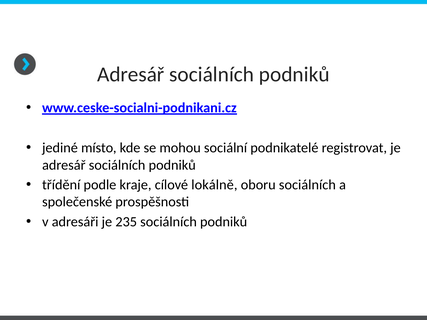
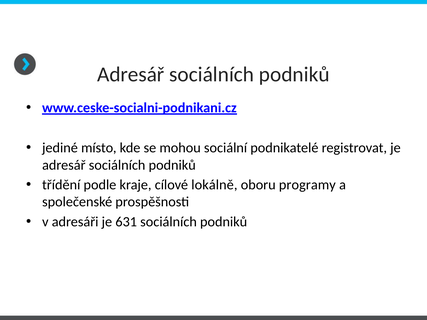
oboru sociálních: sociálních -> programy (307, 185)
235: 235 -> 631 (126, 222)
